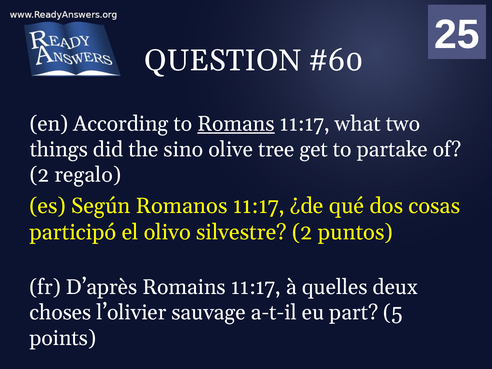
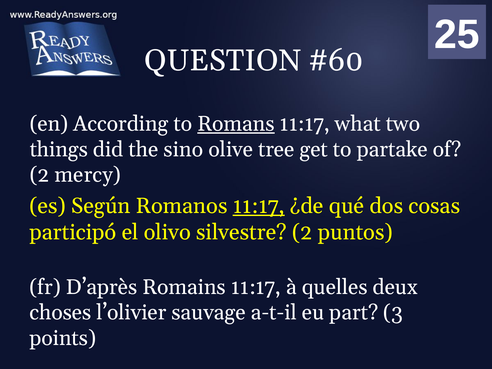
regalo: regalo -> mercy (88, 175)
11:17 underline: none -> present (259, 206)
5: 5 -> 3 (393, 313)
